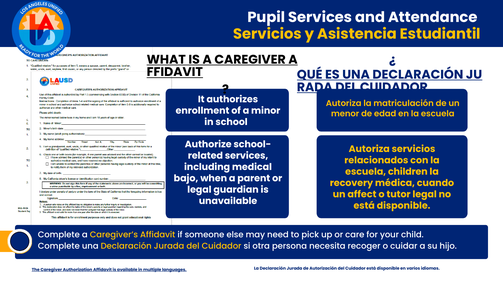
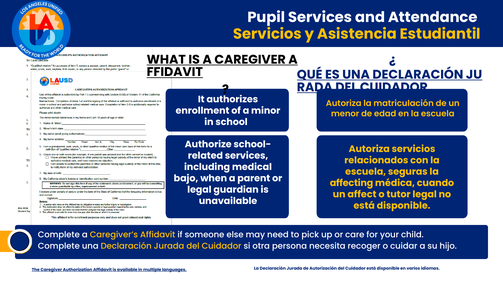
children: children -> seguras (408, 172)
recovery: recovery -> affecting (352, 183)
